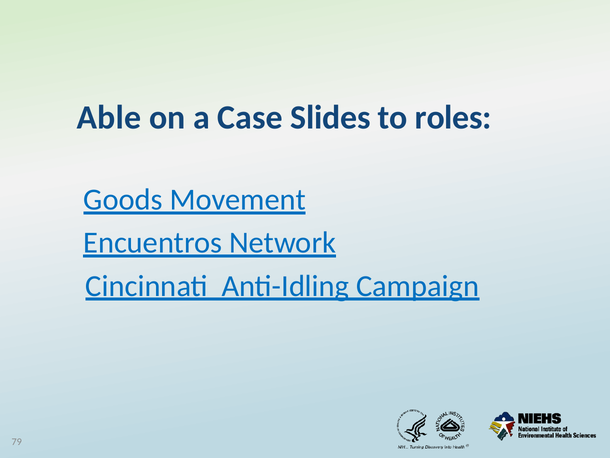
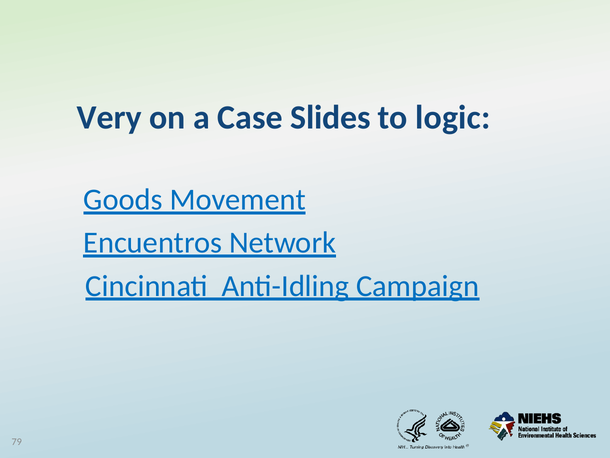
Able: Able -> Very (109, 117)
roles: roles -> logic (453, 117)
